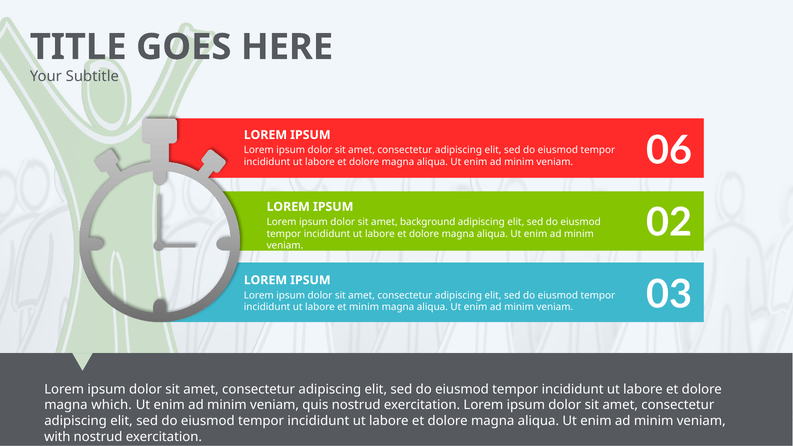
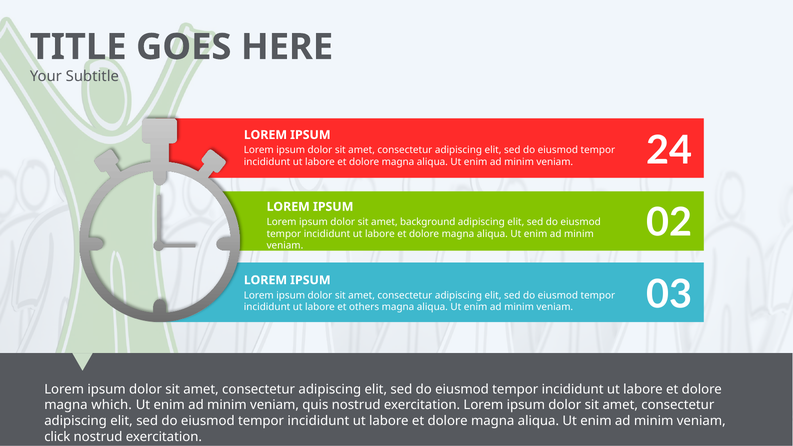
06: 06 -> 24 (669, 151)
et minim: minim -> others (364, 307)
with: with -> click (57, 437)
